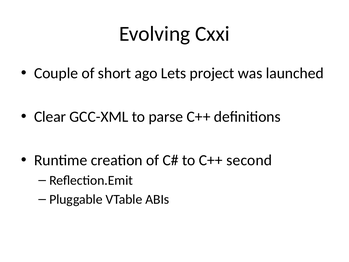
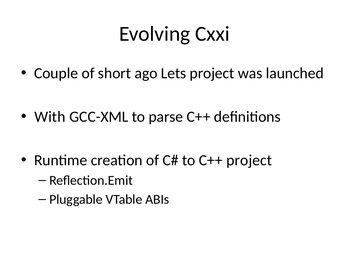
Clear: Clear -> With (50, 117)
C++ second: second -> project (249, 160)
